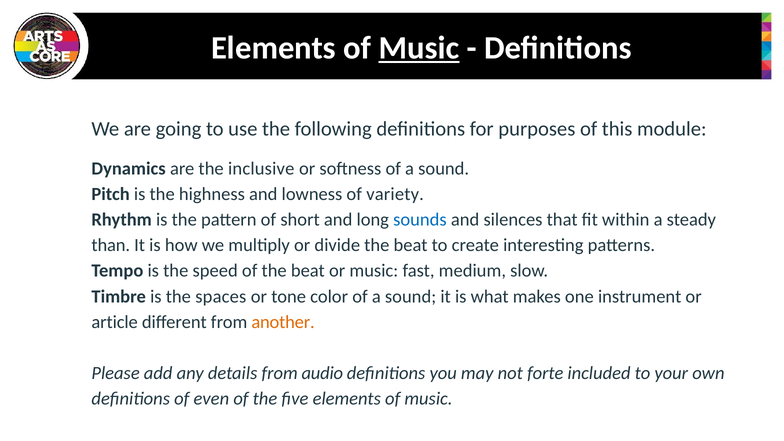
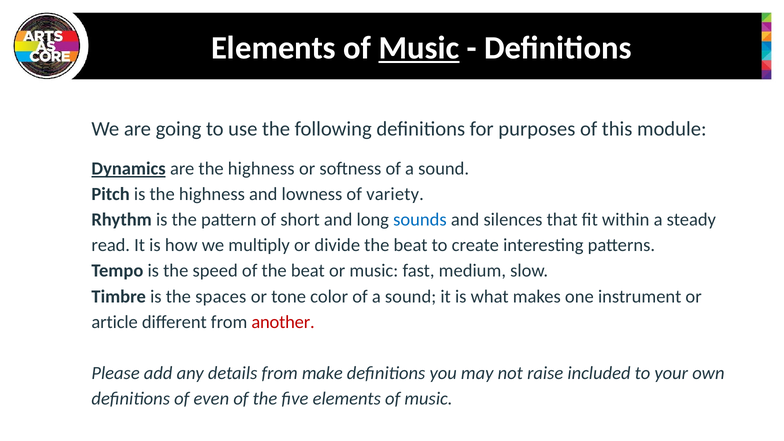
Dynamics underline: none -> present (129, 169)
are the inclusive: inclusive -> highness (261, 169)
than: than -> read (111, 245)
another colour: orange -> red (283, 322)
audio: audio -> make (322, 373)
forte: forte -> raise (545, 373)
